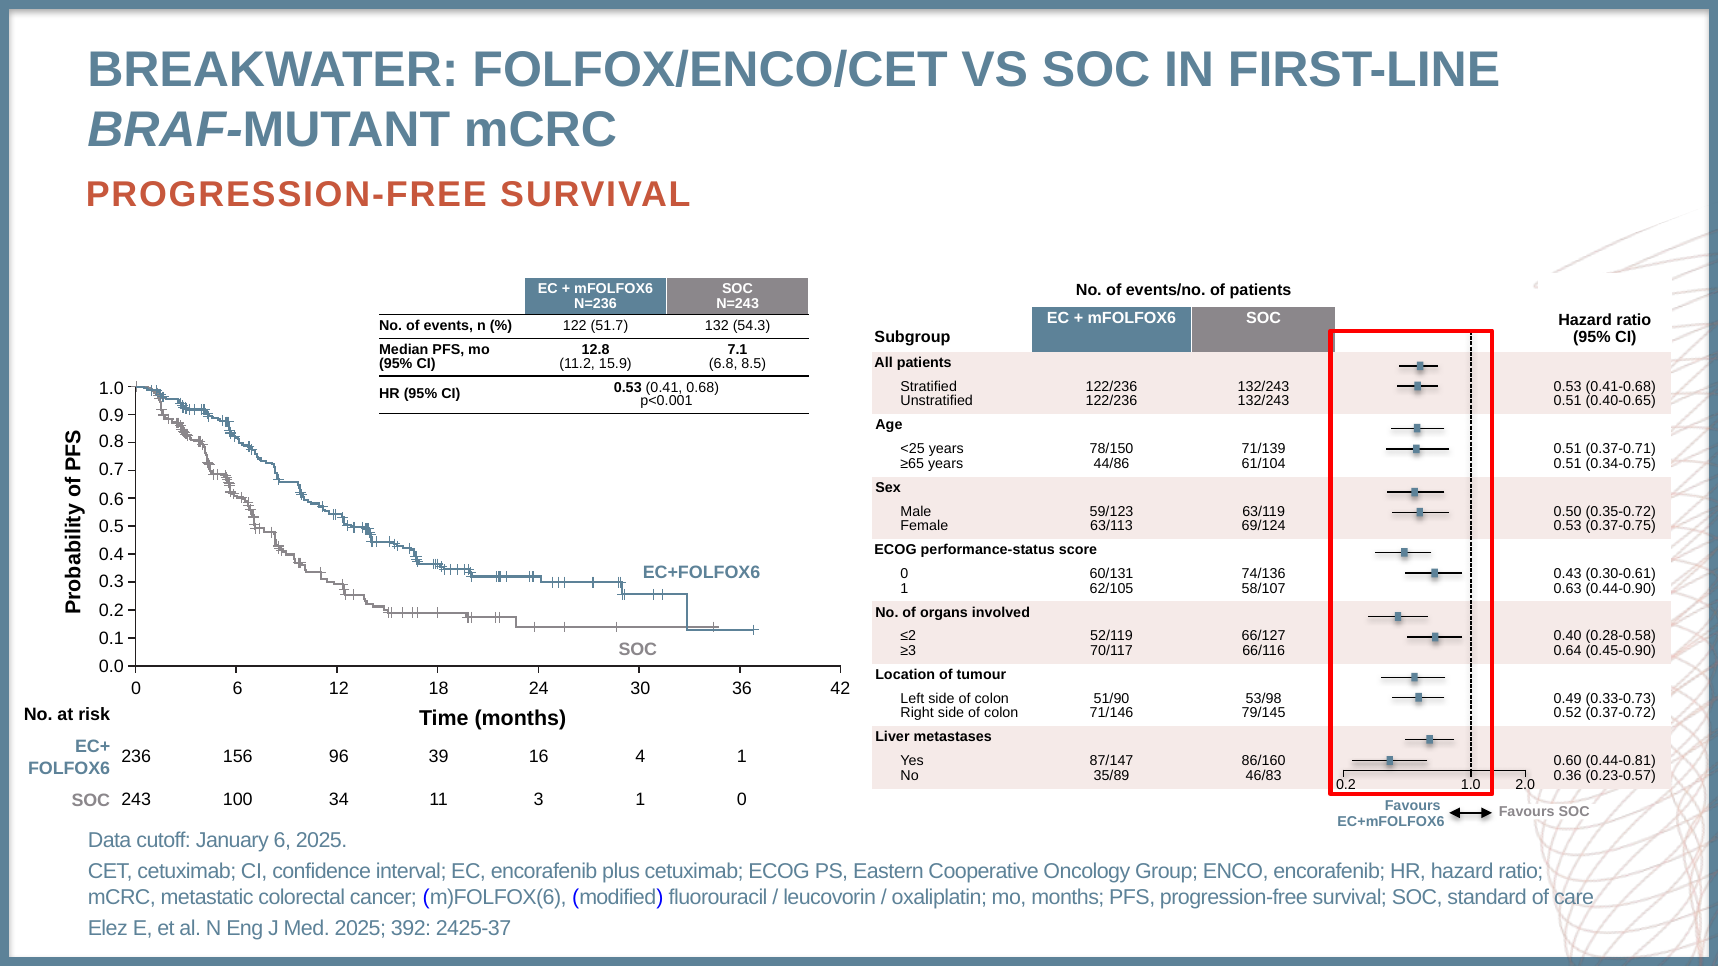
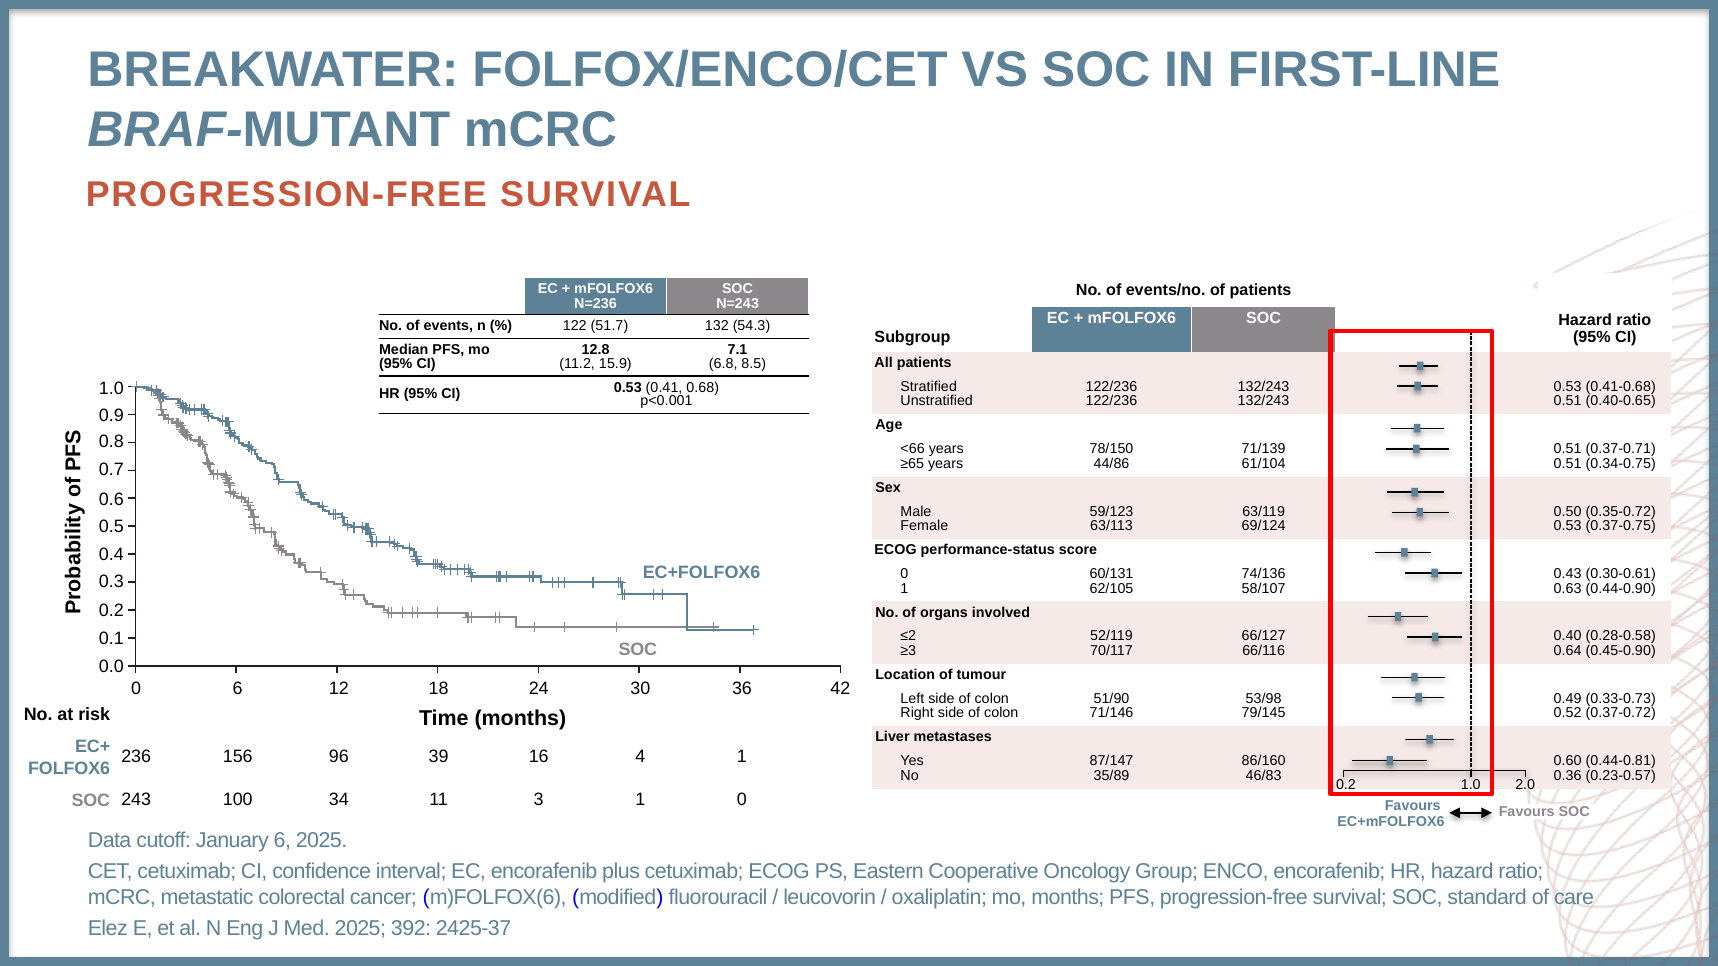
<25: <25 -> <66 (913, 449)
